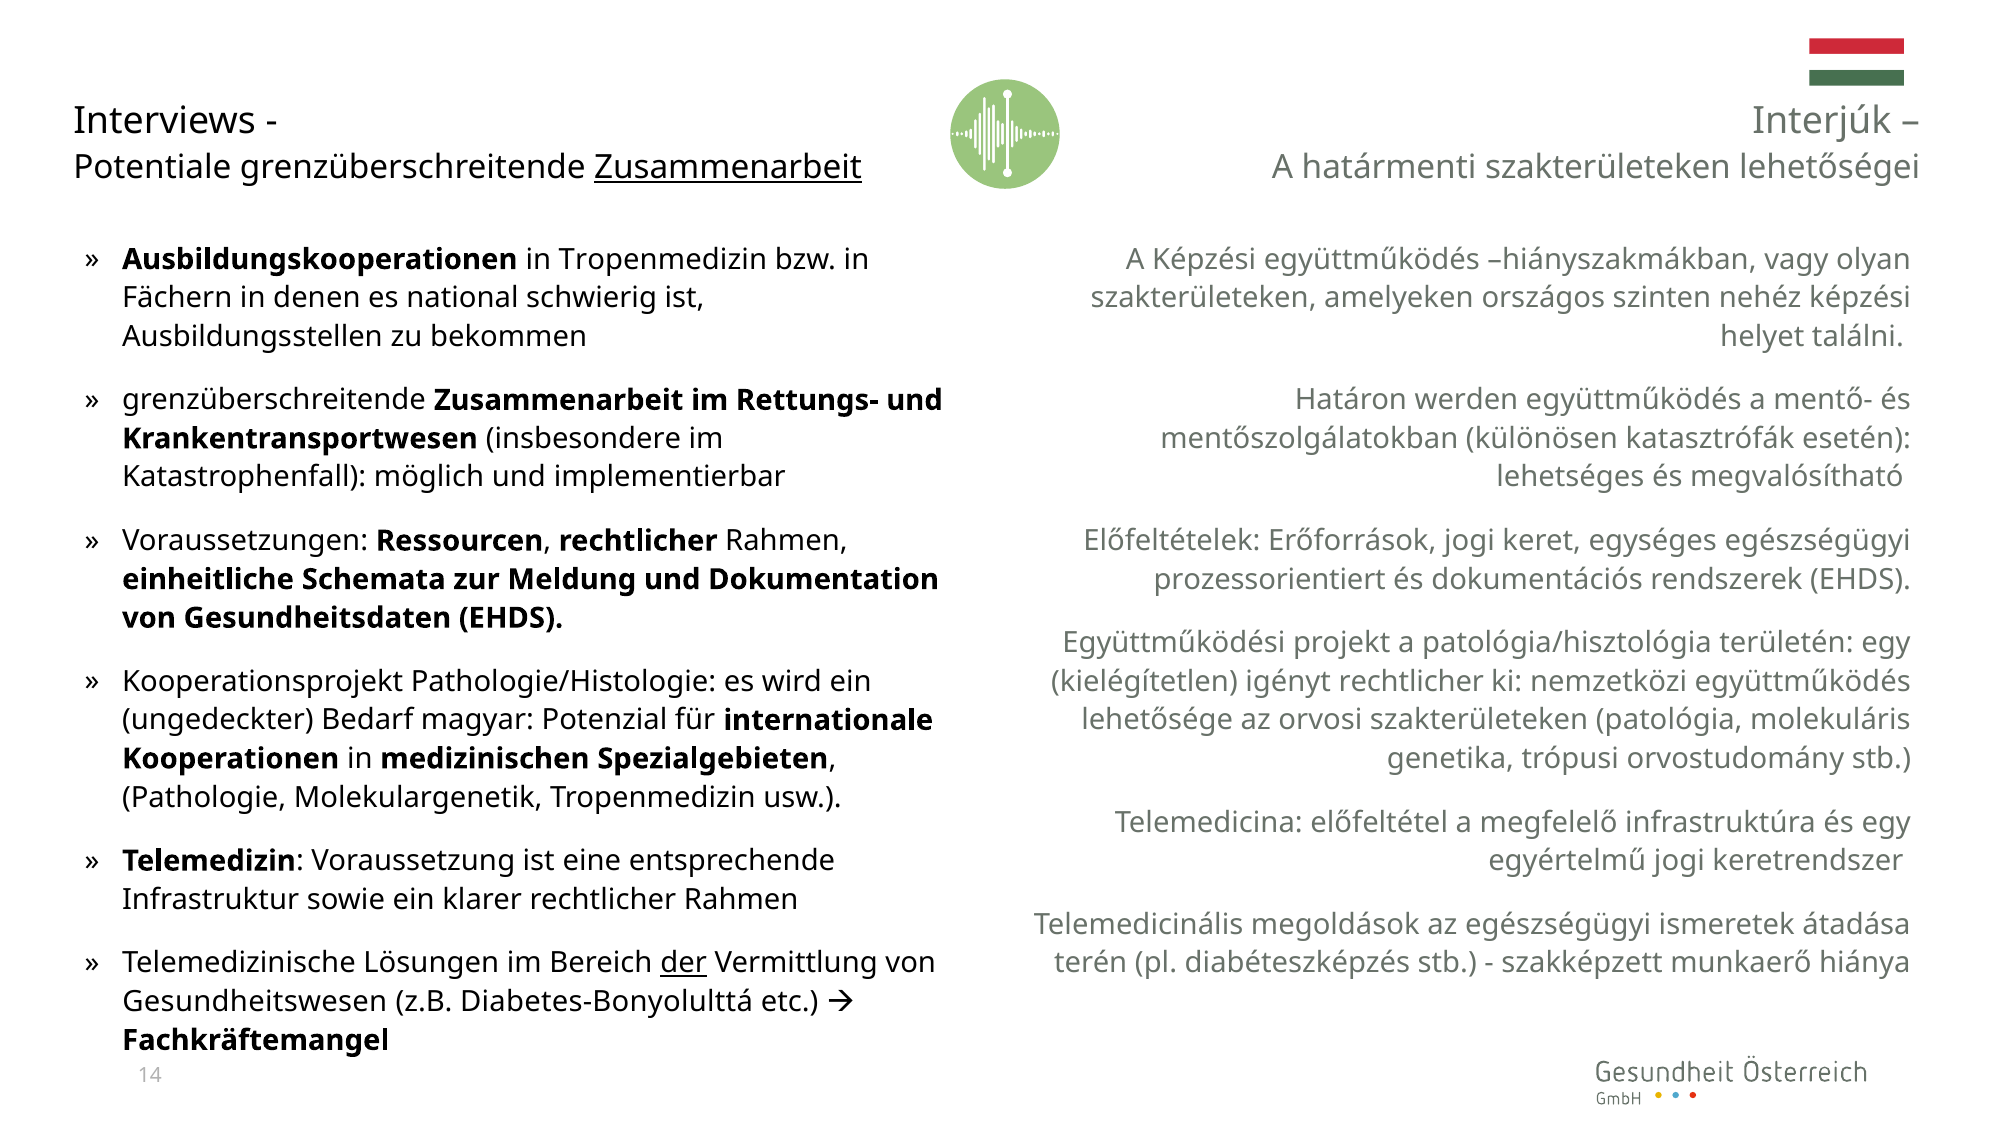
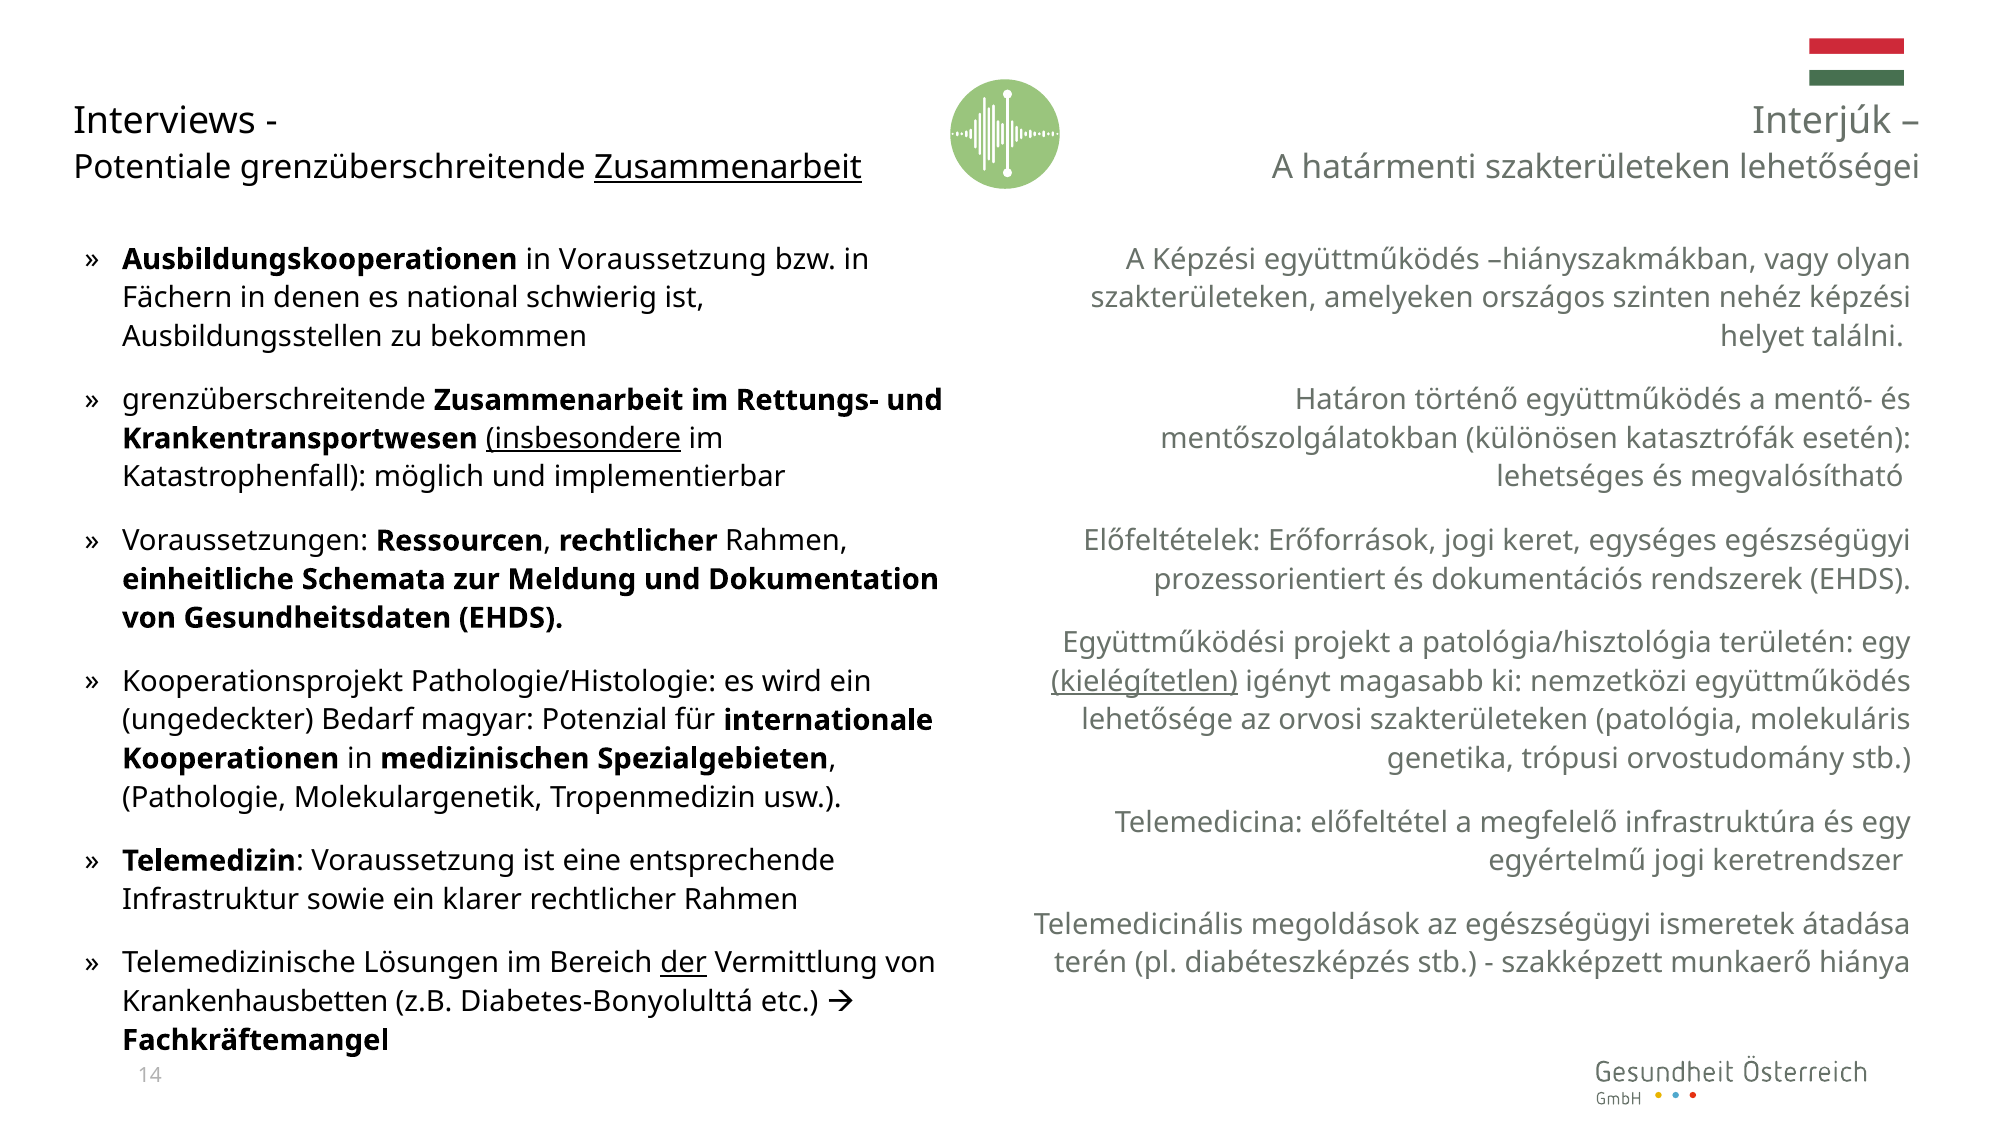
in Tropenmedizin: Tropenmedizin -> Voraussetzung (663, 259)
werden: werden -> történő (1466, 400)
insbesondere underline: none -> present (583, 439)
kielégítetlen underline: none -> present (1145, 681)
igényt rechtlicher: rechtlicher -> magasabb (1411, 681)
Gesundheitswesen: Gesundheitswesen -> Krankenhausbetten (255, 1001)
